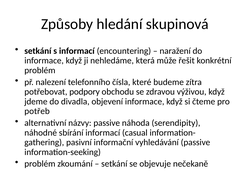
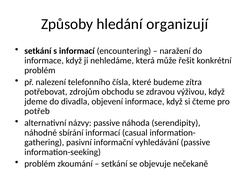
skupinová: skupinová -> organizují (177, 24)
podpory: podpory -> zdrojům (85, 92)
